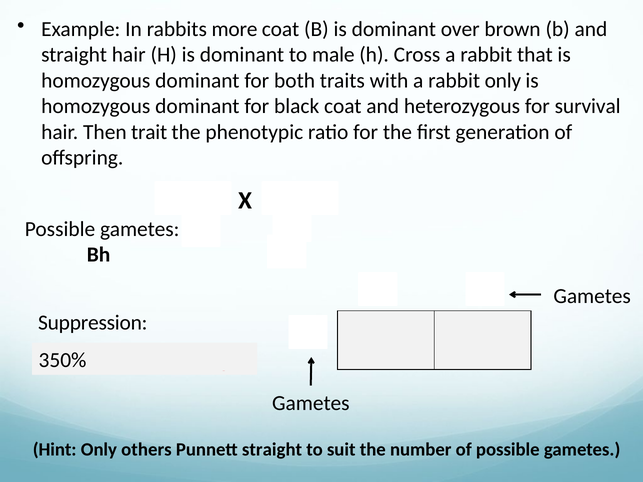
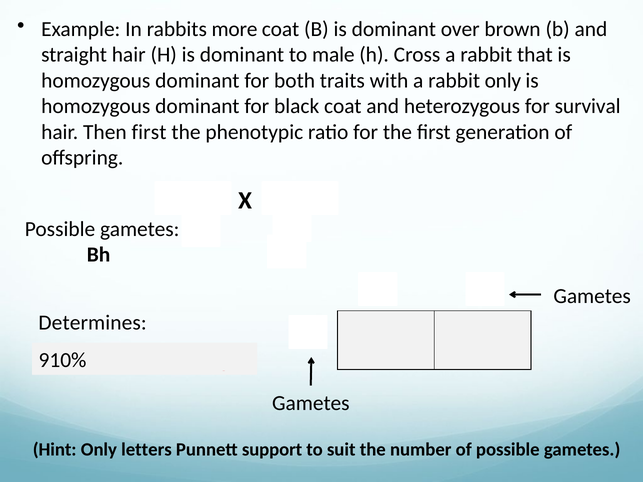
Then trait: trait -> first (149, 132)
Suppression: Suppression -> Determines (93, 323)
350%: 350% -> 910% (62, 360)
others: others -> letters (146, 450)
Punnett straight: straight -> support (272, 450)
